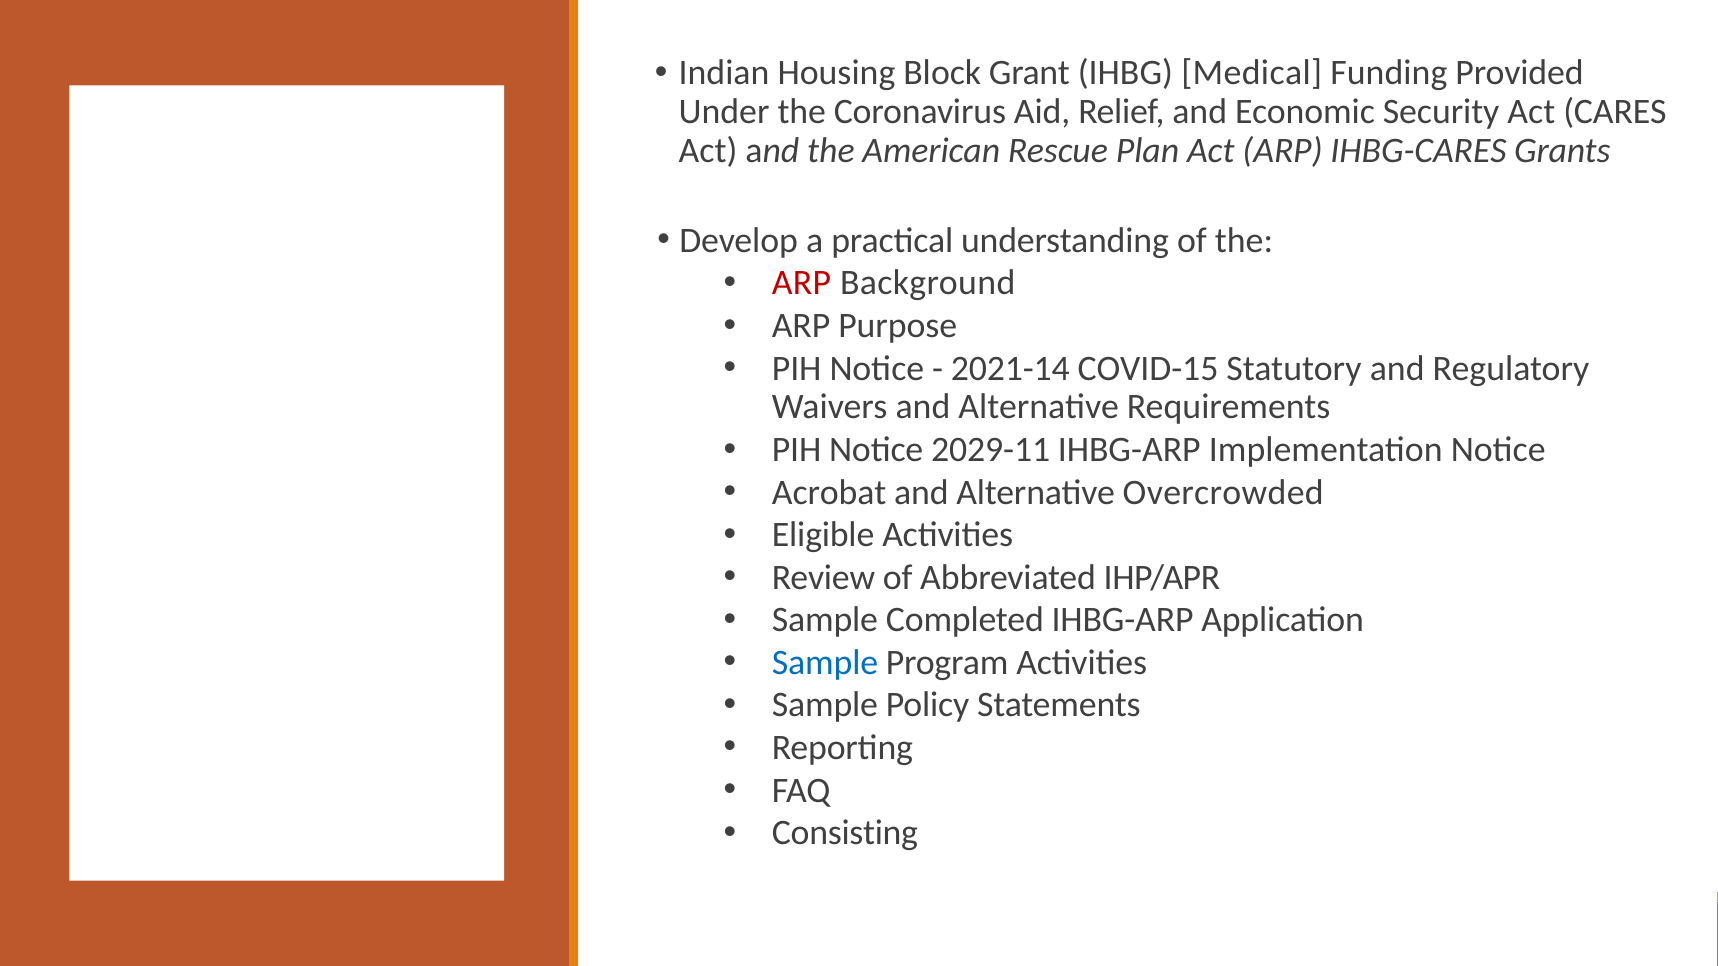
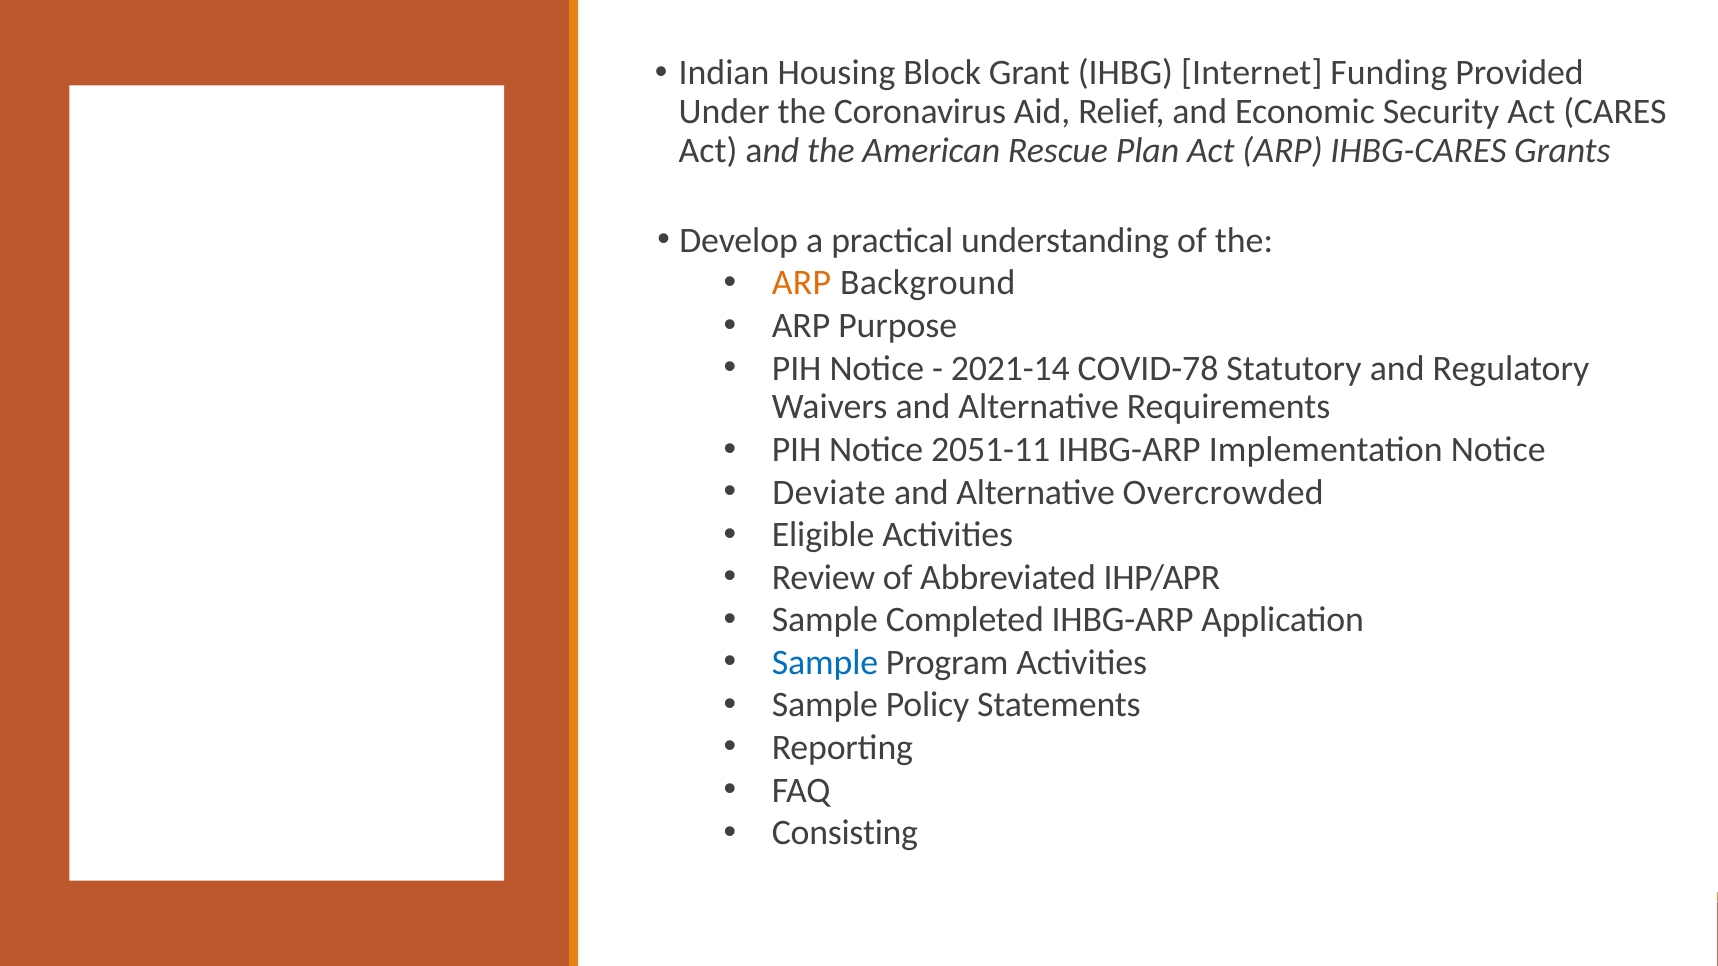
Medical: Medical -> Internet (1252, 73)
ARP colour: red -> orange (801, 283)
COVID-15: COVID-15 -> COVID-78 (1148, 369)
2029-11: 2029-11 -> 2051-11 (991, 450)
Acrobat: Acrobat -> Deviate (829, 492)
